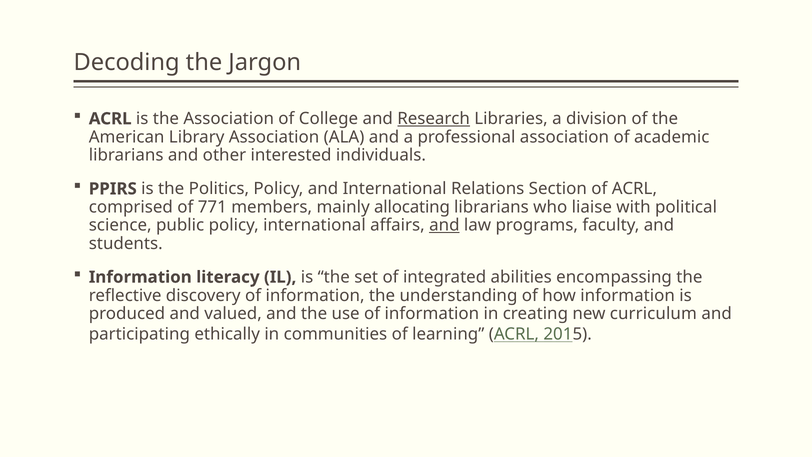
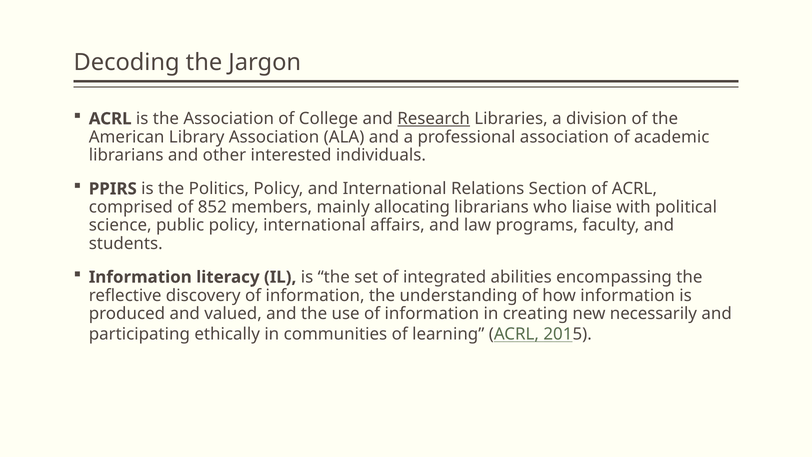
771: 771 -> 852 (212, 207)
and underline: present -> none (444, 225)
curriculum: curriculum -> necessarily (653, 314)
